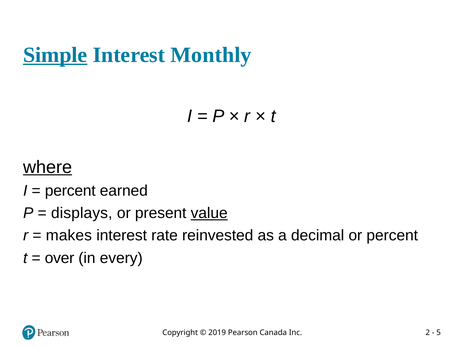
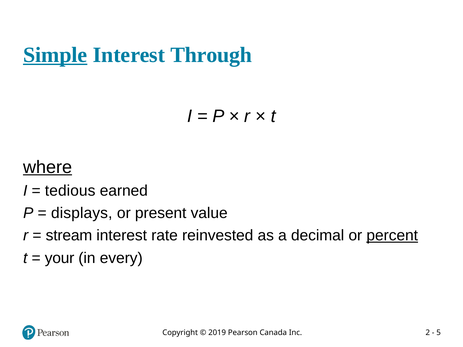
Monthly: Monthly -> Through (211, 55)
percent: percent -> tedious (70, 191)
value underline: present -> none (209, 213)
makes: makes -> stream (69, 236)
percent underline: none -> present (392, 236)
over: over -> your (60, 258)
